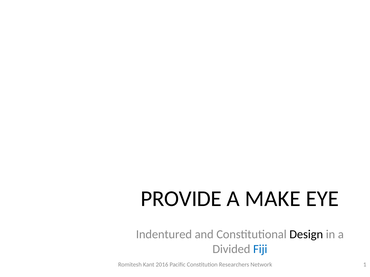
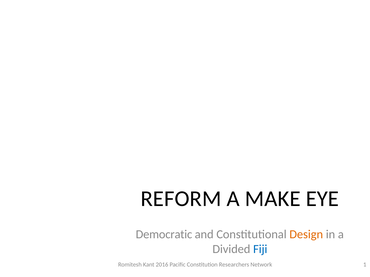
PROVIDE: PROVIDE -> REFORM (181, 199)
Indentured: Indentured -> Democratic (164, 235)
Design colour: black -> orange (306, 235)
